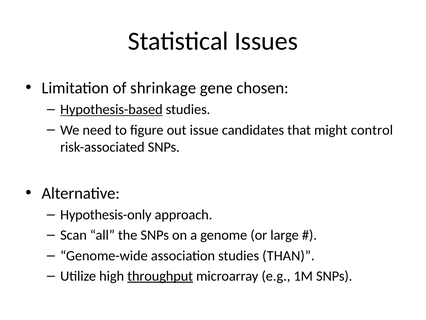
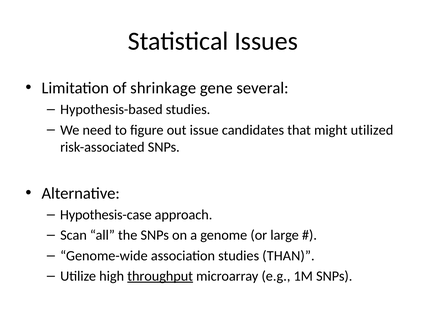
chosen: chosen -> several (263, 88)
Hypothesis-based underline: present -> none (111, 109)
control: control -> utilized (372, 130)
Hypothesis-only: Hypothesis-only -> Hypothesis-case (106, 215)
